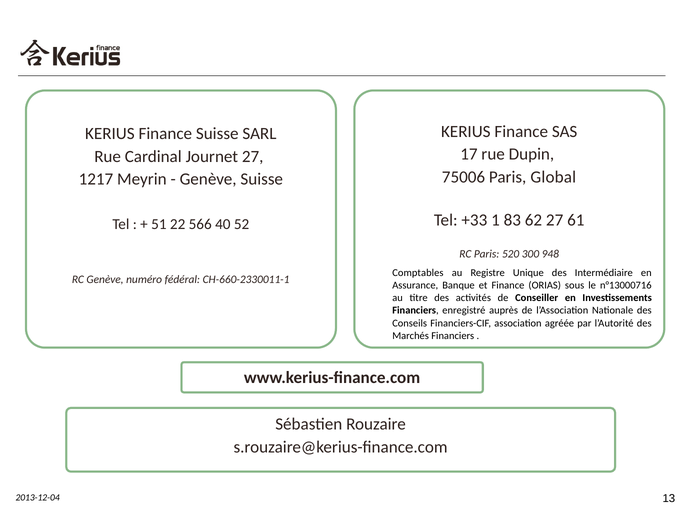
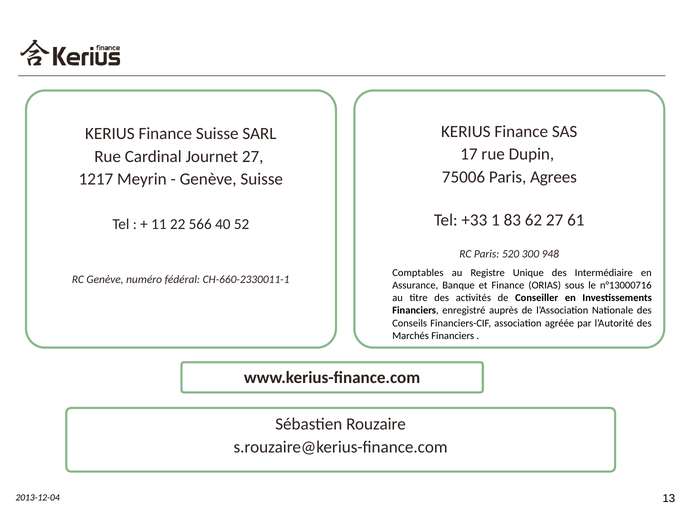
Global: Global -> Agrees (553, 177)
51: 51 -> 11 (159, 224)
